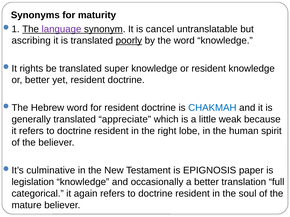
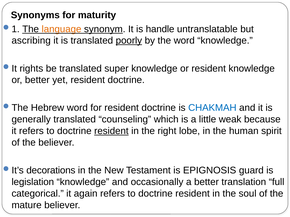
language colour: purple -> orange (61, 29)
cancel: cancel -> handle (160, 29)
appreciate: appreciate -> counseling (125, 120)
resident underline: none -> present (111, 131)
culminative: culminative -> decorations (51, 171)
paper: paper -> guard (251, 171)
